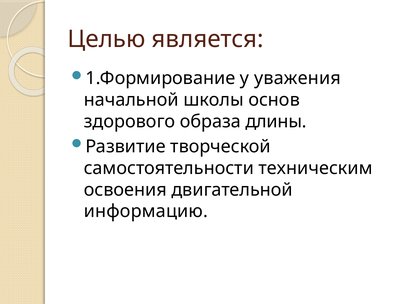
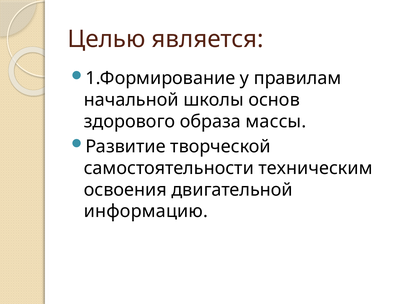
уважения: уважения -> правилам (298, 78)
длины: длины -> массы (276, 121)
